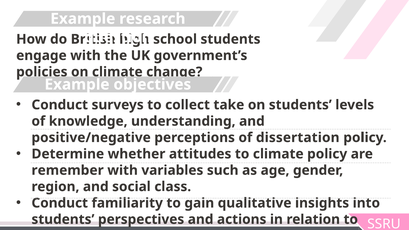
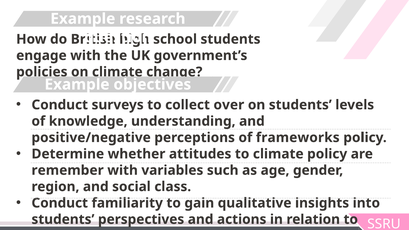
take: take -> over (229, 105)
dissertation: dissertation -> frameworks (298, 138)
